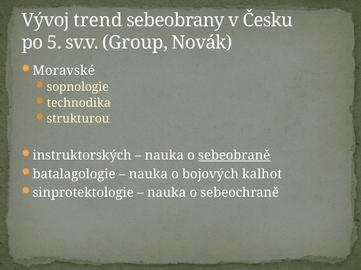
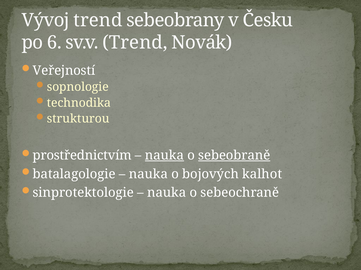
5: 5 -> 6 (54, 43)
sv.v Group: Group -> Trend (135, 43)
Moravské: Moravské -> Veřejností (64, 71)
instruktorských: instruktorských -> prostřednictvím (82, 156)
nauka underline: none -> present (164, 156)
